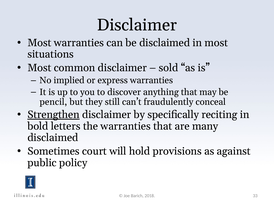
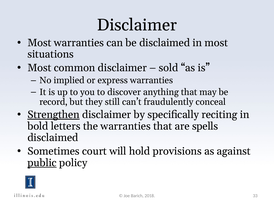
pencil: pencil -> record (53, 102)
many: many -> spells (205, 126)
public underline: none -> present (42, 163)
